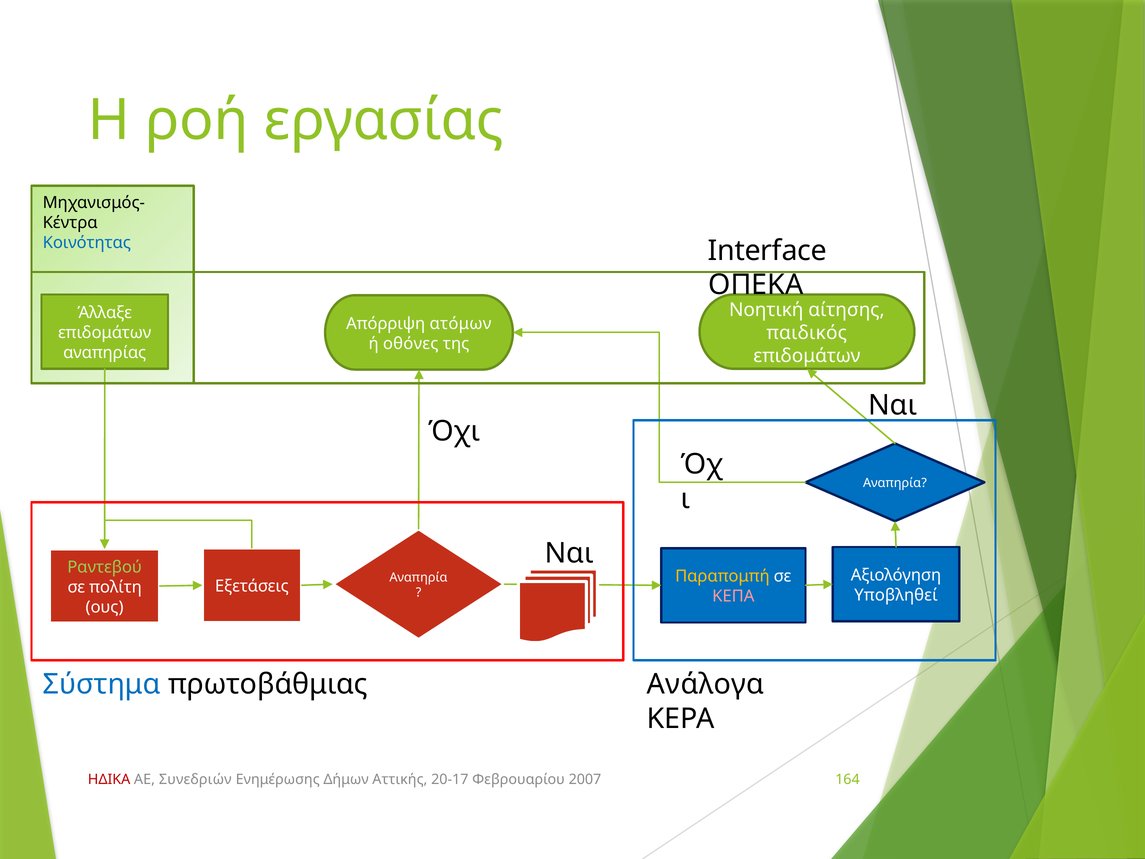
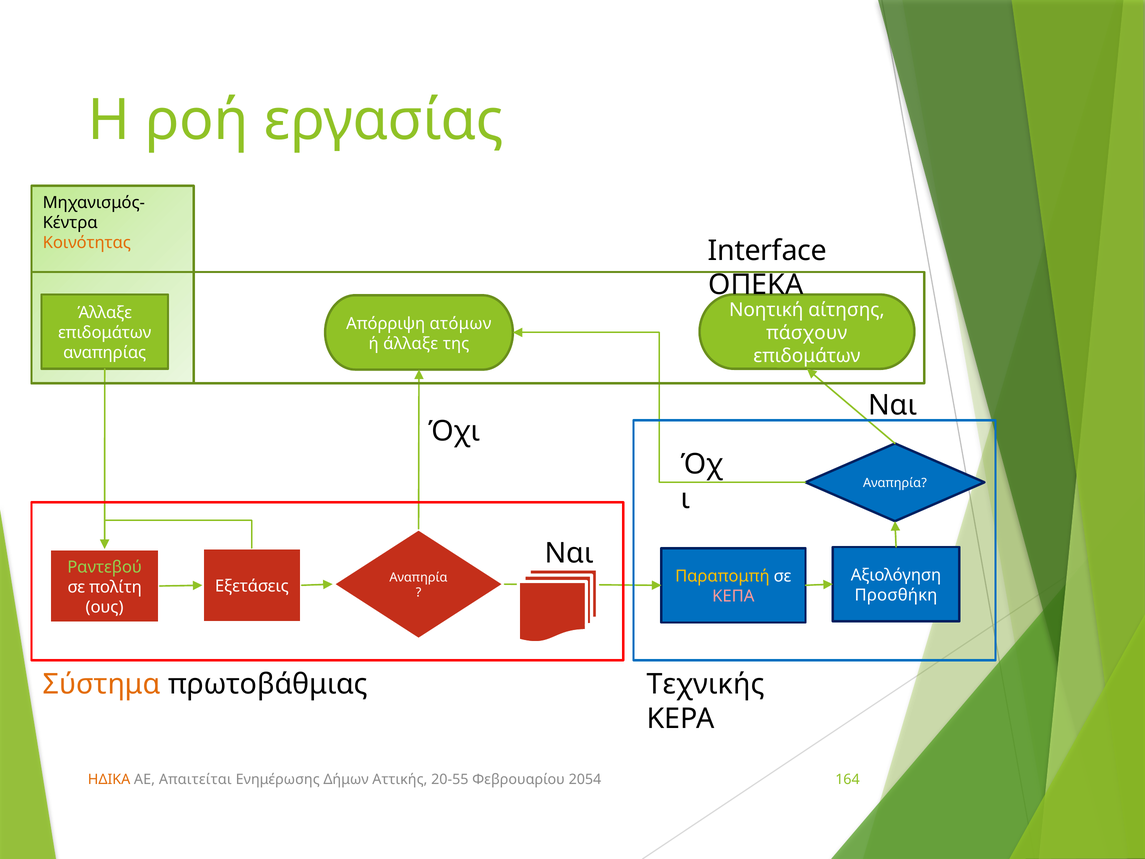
Κοινότητας colour: blue -> orange (87, 243)
παιδικός: παιδικός -> πάσχουν (807, 333)
ή οθόνες: οθόνες -> άλλαξε (411, 343)
Υποβληθεί: Υποβληθεί -> Προσθήκη (896, 595)
Σύστημα colour: blue -> orange (102, 684)
Ανάλογα: Ανάλογα -> Τεχνικής (706, 684)
ΗΔΙΚΑ colour: red -> orange (109, 779)
Συνεδριών: Συνεδριών -> Απαιτείται (195, 779)
20-17: 20-17 -> 20-55 (450, 779)
2007: 2007 -> 2054 (585, 779)
